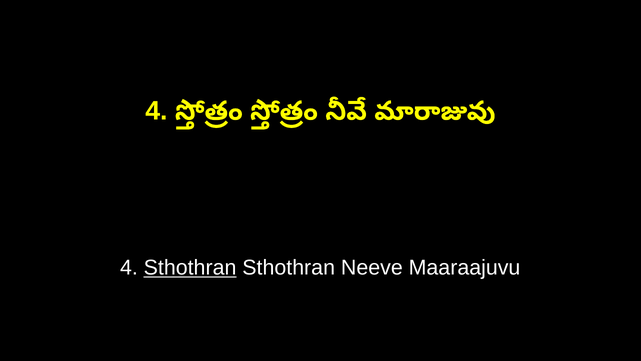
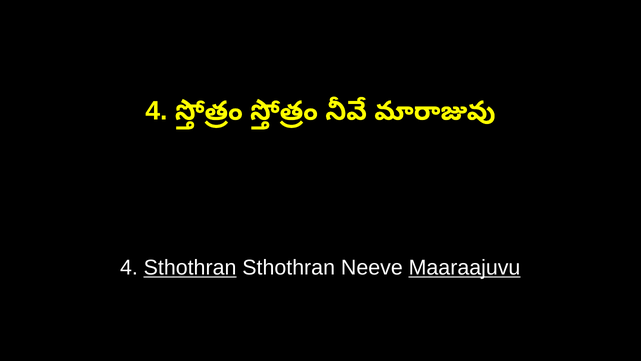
Maaraajuvu underline: none -> present (465, 267)
